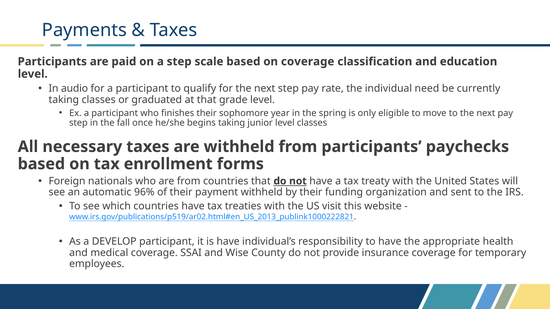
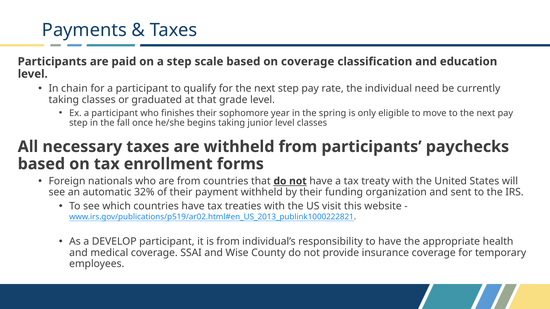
audio: audio -> chain (74, 89)
96%: 96% -> 32% (144, 192)
is have: have -> from (228, 242)
